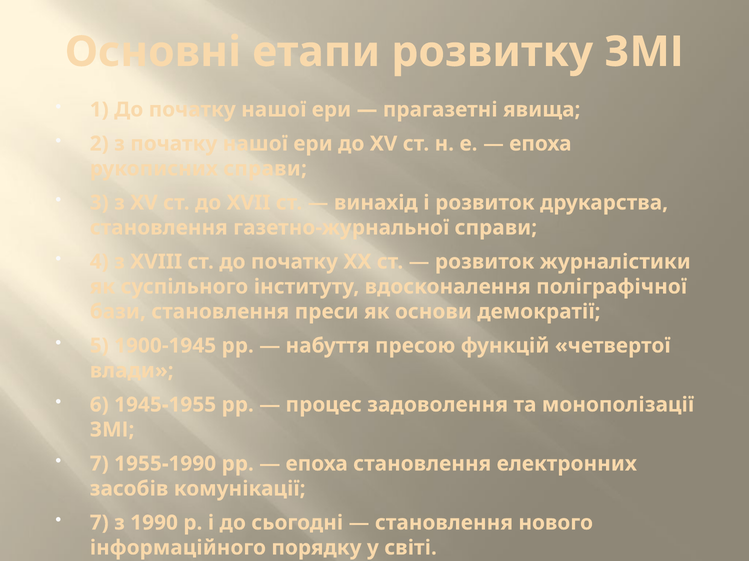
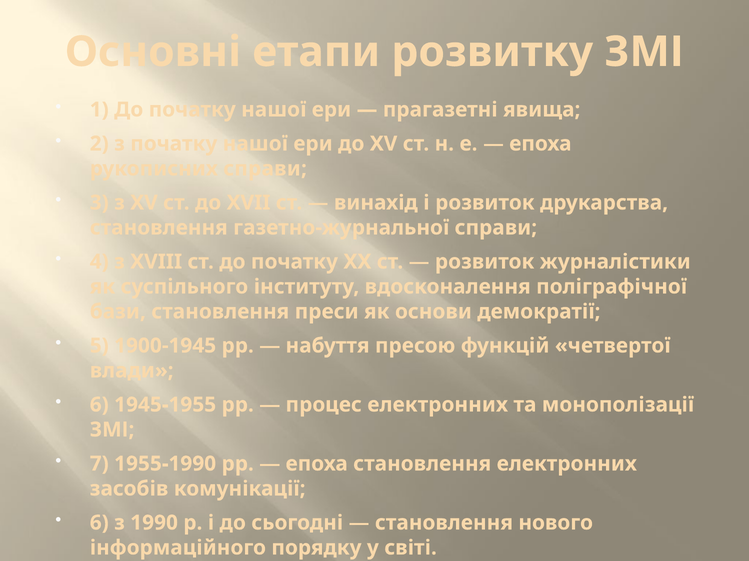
процес задоволення: задоволення -> електронних (438, 405)
7: 7 -> 6 (99, 523)
